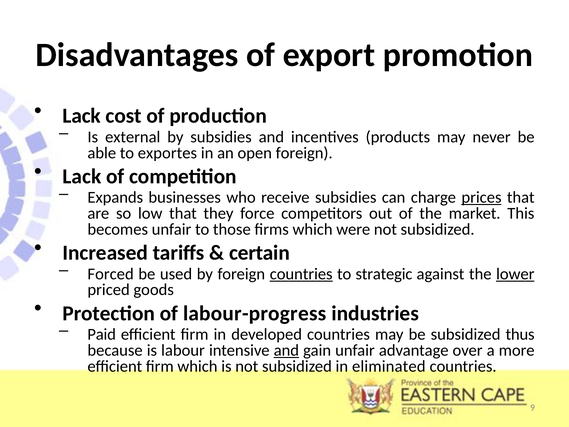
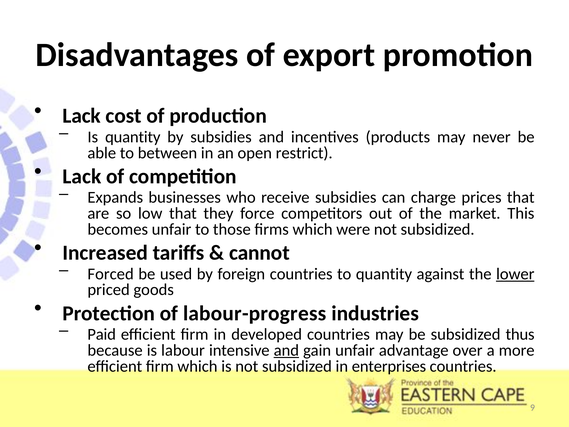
Is external: external -> quantity (133, 137)
exportes: exportes -> between (167, 153)
open foreign: foreign -> restrict (304, 153)
prices underline: present -> none (481, 197)
certain: certain -> cannot (259, 253)
countries underline: present -> none (301, 274)
to strategic: strategic -> quantity (384, 274)
eliminated: eliminated -> enterprises (389, 366)
